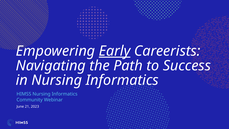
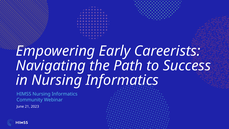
Early underline: present -> none (115, 51)
